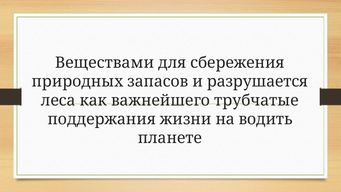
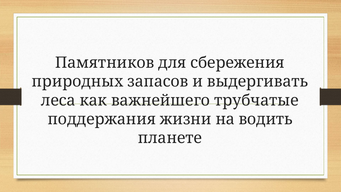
Веществами: Веществами -> Памятников (105, 63)
разрушается: разрушается -> выдергивать (258, 81)
